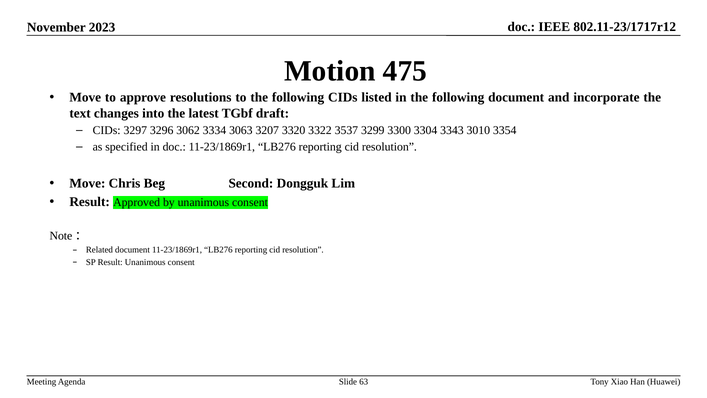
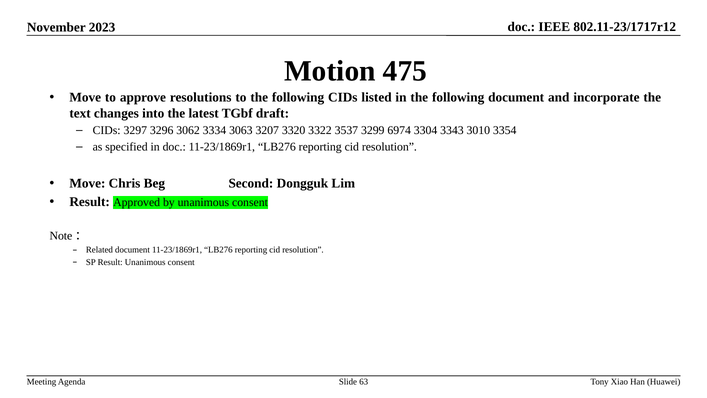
3300: 3300 -> 6974 (399, 130)
